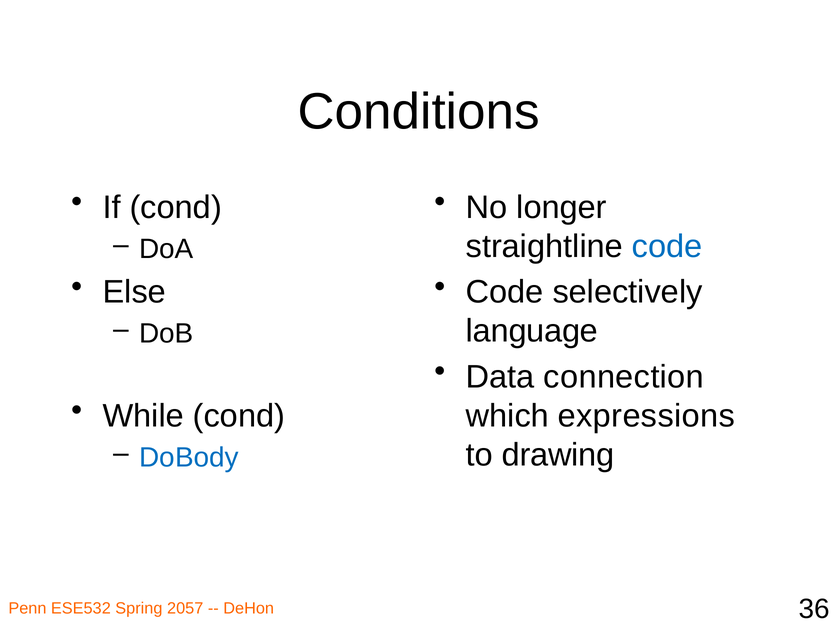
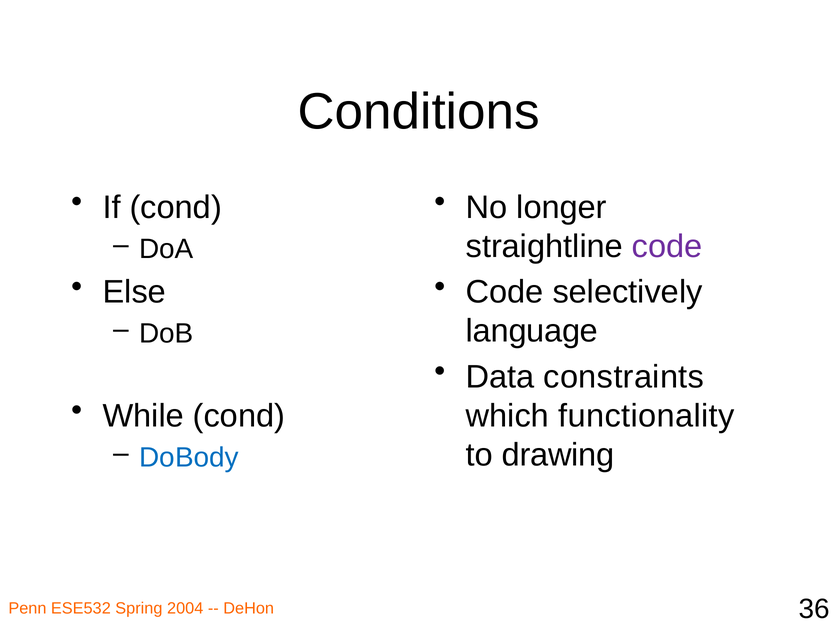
code colour: blue -> purple (667, 247)
connection: connection -> constraints (624, 377)
expressions: expressions -> functionality (646, 416)
2057: 2057 -> 2004 (185, 609)
